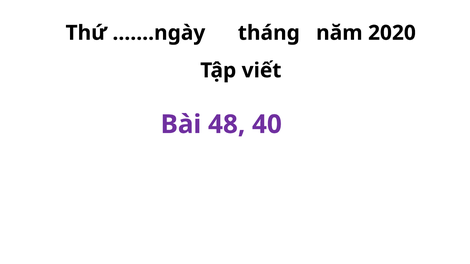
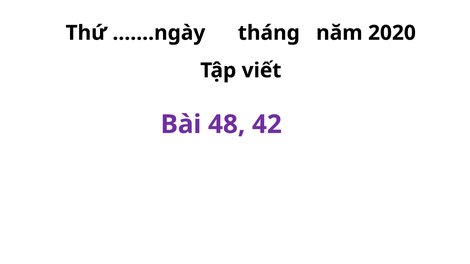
40: 40 -> 42 (267, 125)
